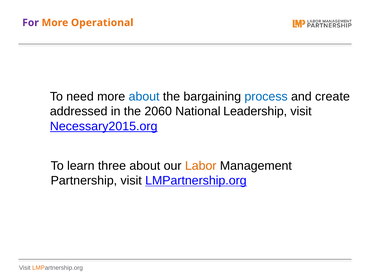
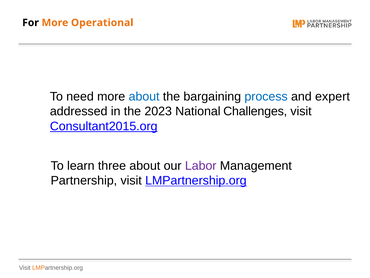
For colour: purple -> black (31, 23)
create: create -> expert (332, 96)
2060: 2060 -> 2023 (158, 111)
Leadership: Leadership -> Challenges (255, 111)
Necessary2015.org: Necessary2015.org -> Consultant2015.org (104, 126)
Labor colour: orange -> purple (201, 165)
